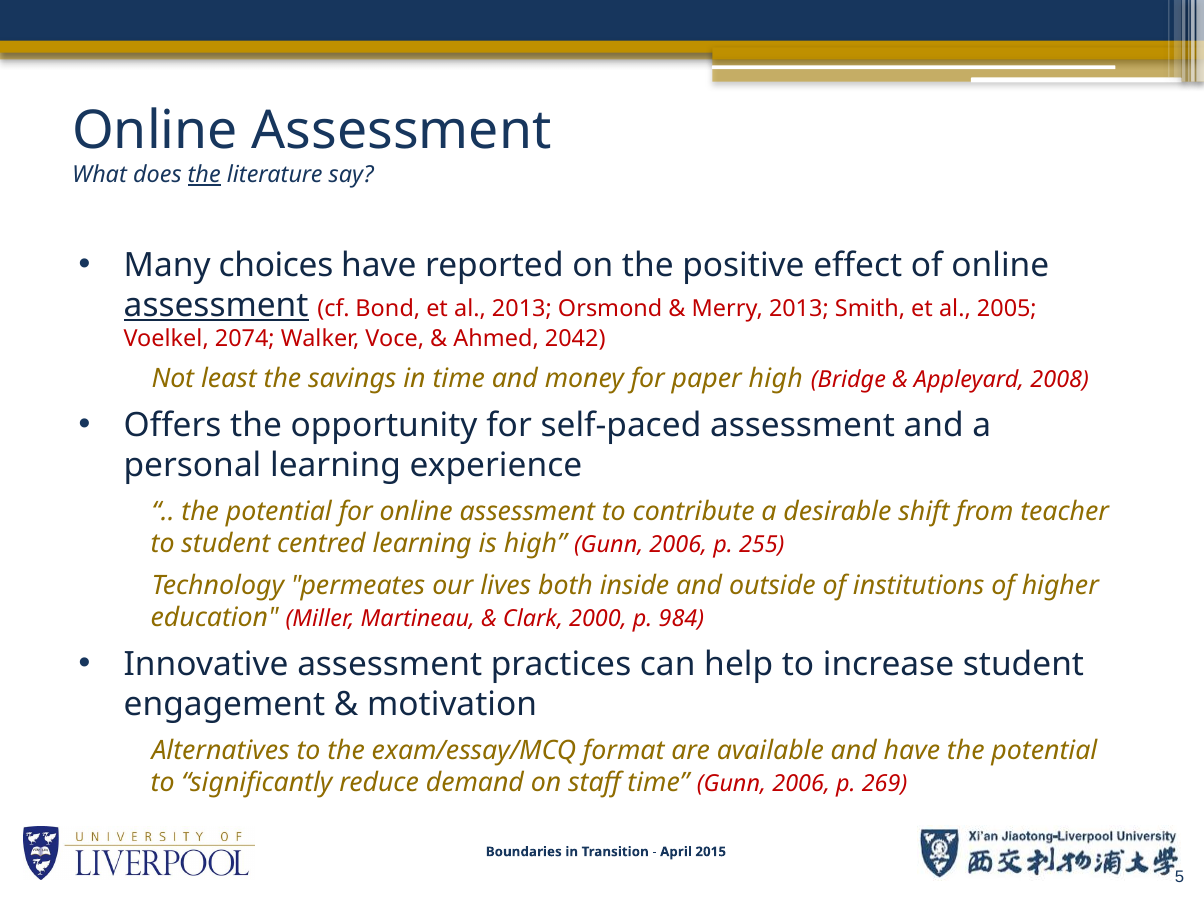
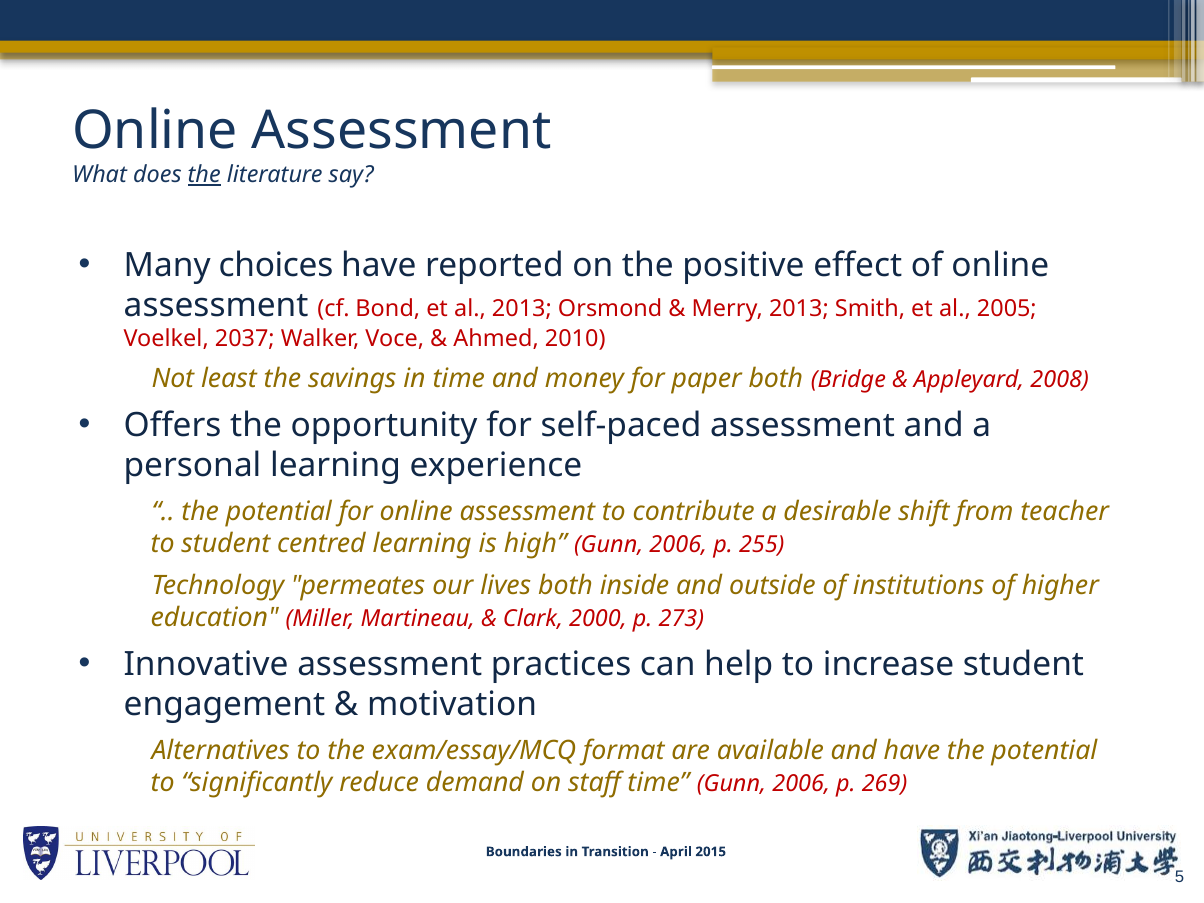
assessment underline: present -> none (216, 305)
2074: 2074 -> 2037 (245, 339)
2042: 2042 -> 2010 (575, 339)
paper high: high -> both (776, 379)
984: 984 -> 273 (681, 619)
